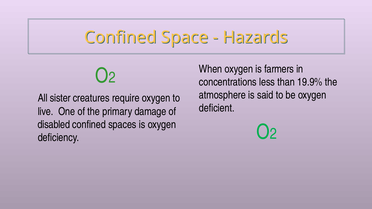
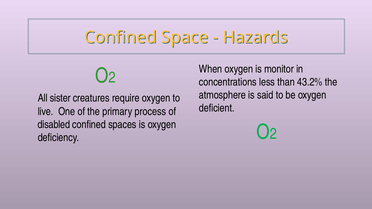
farmers: farmers -> monitor (279, 69)
19.9%: 19.9% -> 43.2% (310, 82)
damage: damage -> process (150, 112)
